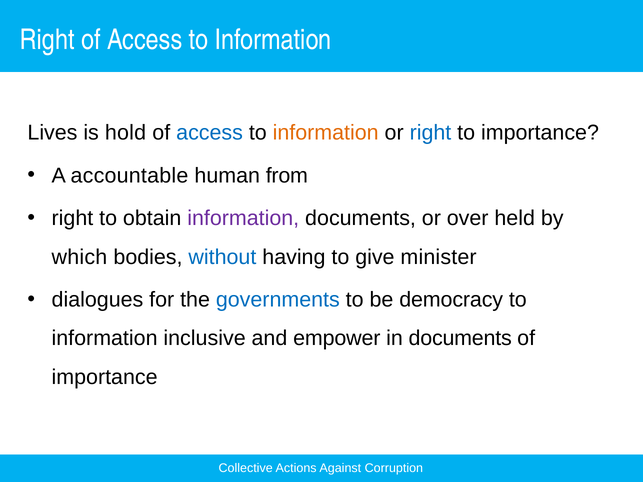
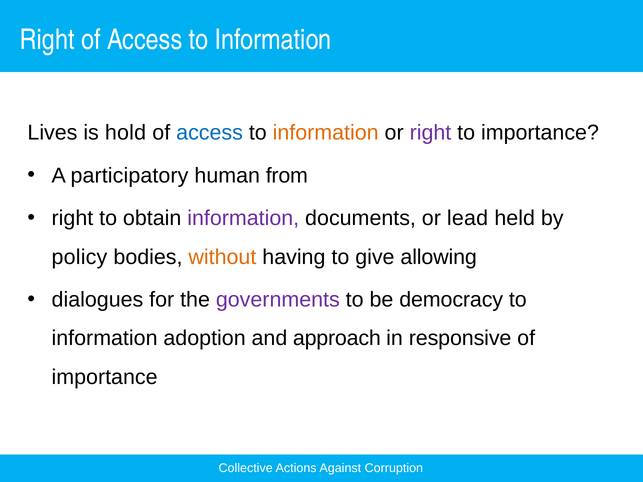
right colour: blue -> purple (430, 133)
accountable: accountable -> participatory (129, 176)
over: over -> lead (468, 219)
which: which -> policy (79, 257)
without colour: blue -> orange (222, 257)
minister: minister -> allowing (439, 257)
governments colour: blue -> purple (278, 300)
inclusive: inclusive -> adoption (205, 339)
empower: empower -> approach (337, 339)
in documents: documents -> responsive (460, 339)
